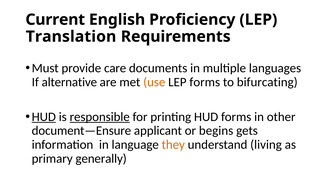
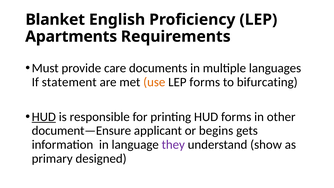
Current: Current -> Blanket (55, 20)
Translation: Translation -> Apartments (71, 37)
alternative: alternative -> statement (69, 82)
responsible underline: present -> none (100, 117)
they colour: orange -> purple (173, 145)
living: living -> show (266, 145)
generally: generally -> designed (101, 158)
